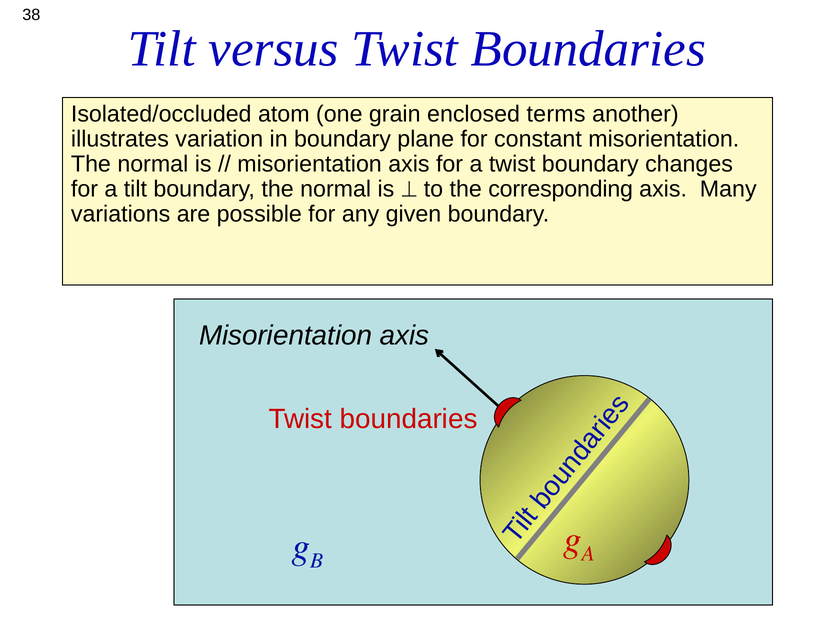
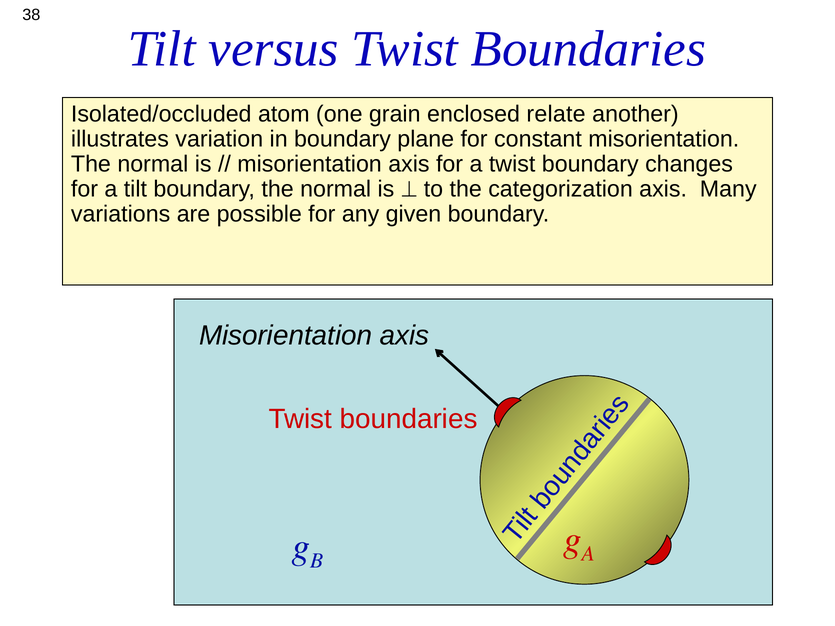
terms: terms -> relate (556, 114)
corresponding: corresponding -> categorization (561, 189)
